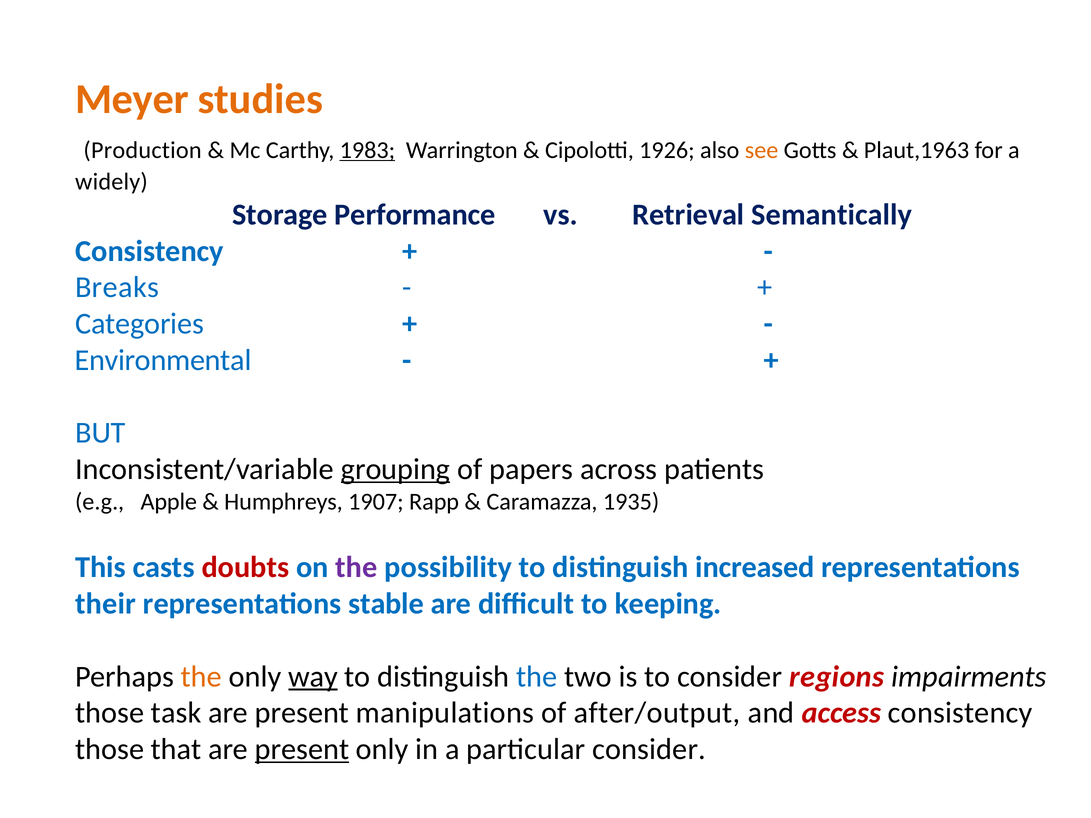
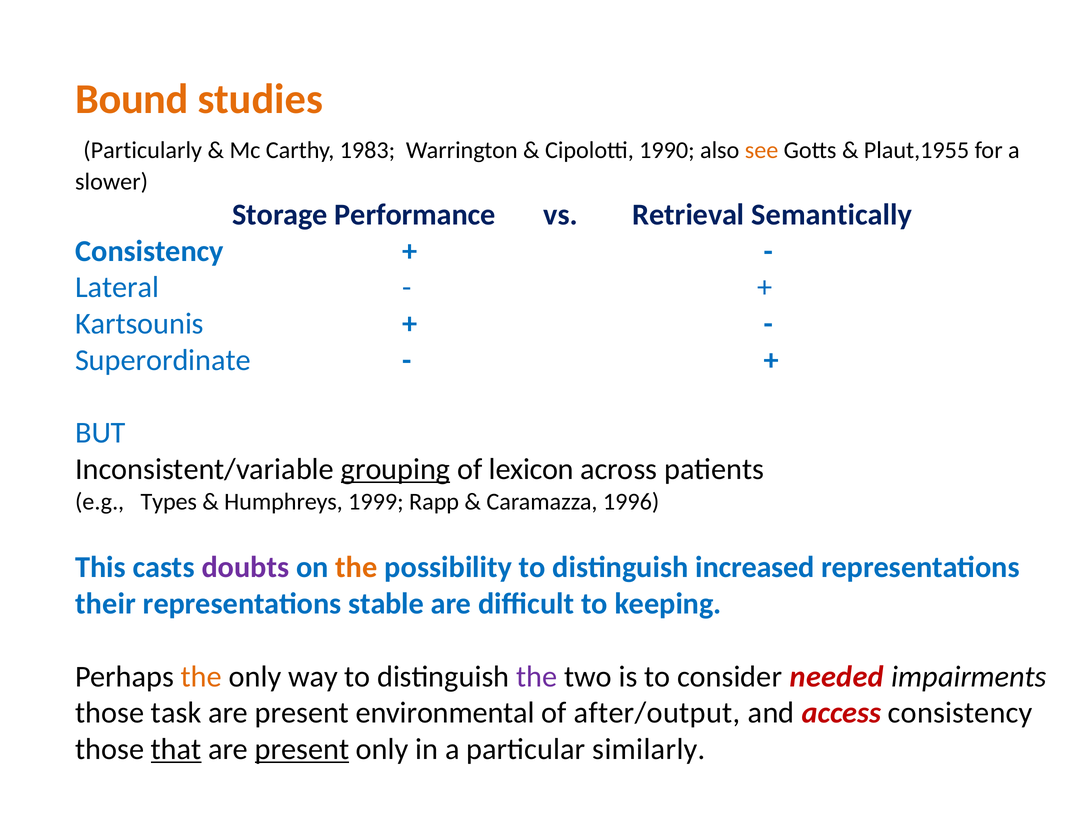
Meyer: Meyer -> Bound (132, 99)
Production: Production -> Particularly (143, 150)
1983 underline: present -> none (367, 150)
1926: 1926 -> 1990 (667, 150)
Plaut,1963: Plaut,1963 -> Plaut,1955 (916, 150)
widely: widely -> slower (112, 182)
Breaks: Breaks -> Lateral (117, 288)
Categories: Categories -> Kartsounis (139, 324)
Environmental: Environmental -> Superordinate (163, 360)
papers: papers -> lexicon (531, 469)
Apple: Apple -> Types (169, 502)
1907: 1907 -> 1999 (376, 502)
1935: 1935 -> 1996 (631, 502)
doubts colour: red -> purple (245, 568)
the colour: purple -> orange (356, 568)
way underline: present -> none (313, 677)
the colour: blue -> purple (537, 677)
regions: regions -> needed (837, 677)
manipulations: manipulations -> environmental (445, 713)
that underline: none -> present (176, 750)
particular consider: consider -> similarly (649, 750)
